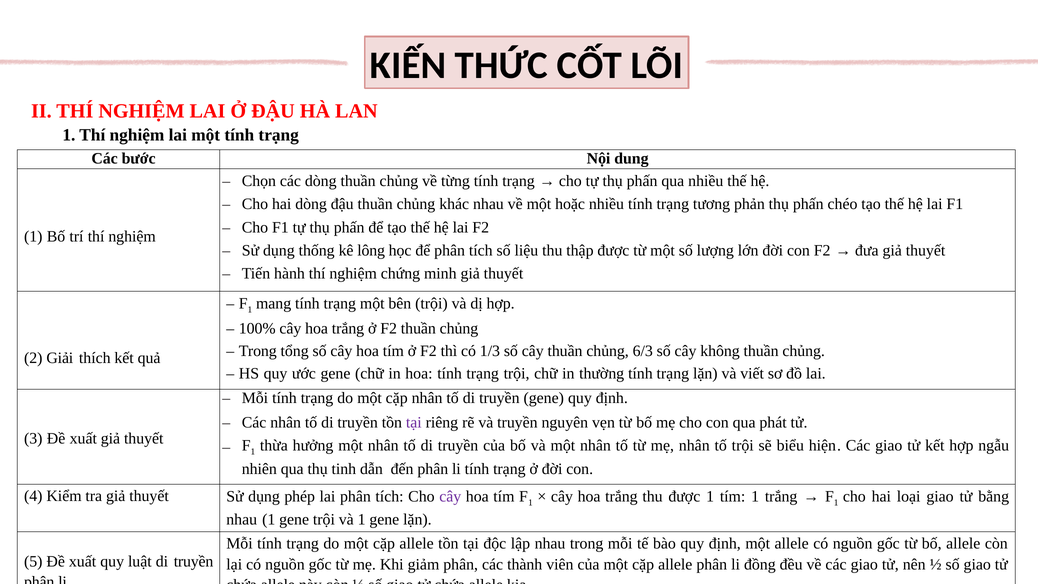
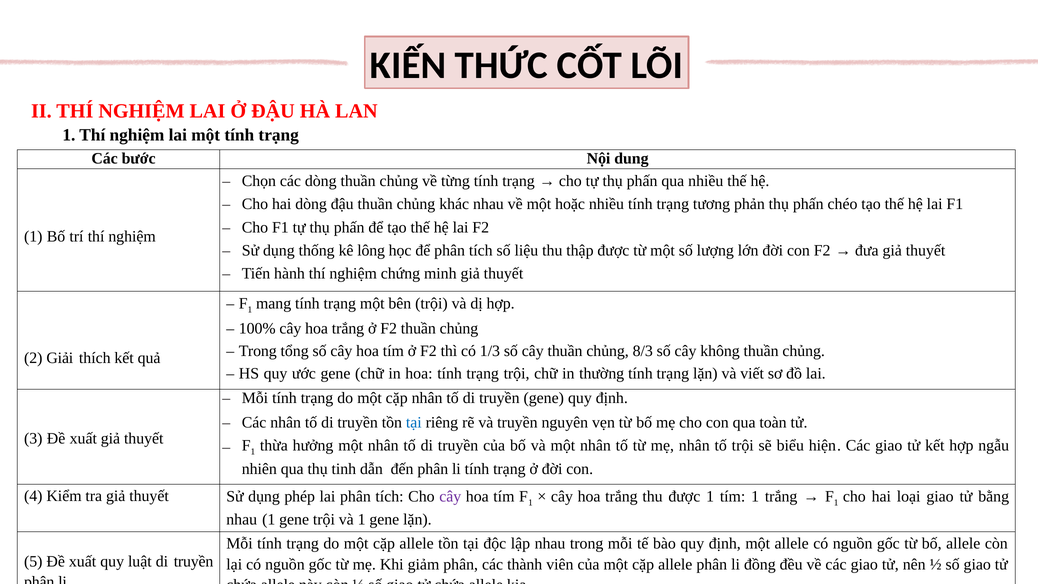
6/3: 6/3 -> 8/3 (643, 351)
tại colour: purple -> blue (414, 423)
phát: phát -> toàn (773, 423)
